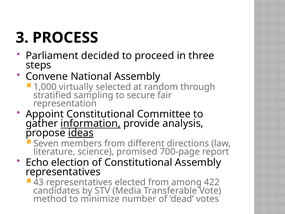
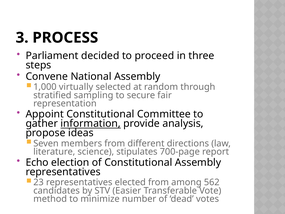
ideas underline: present -> none (81, 133)
promised: promised -> stipulates (137, 152)
43: 43 -> 23 (38, 182)
422: 422 -> 562 (212, 182)
Media: Media -> Easier (127, 190)
